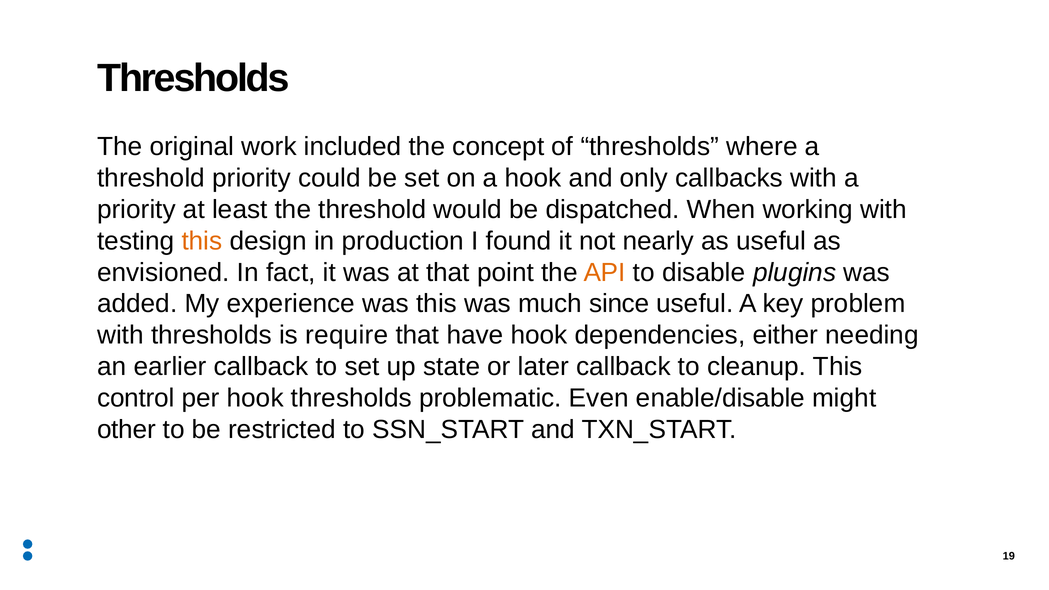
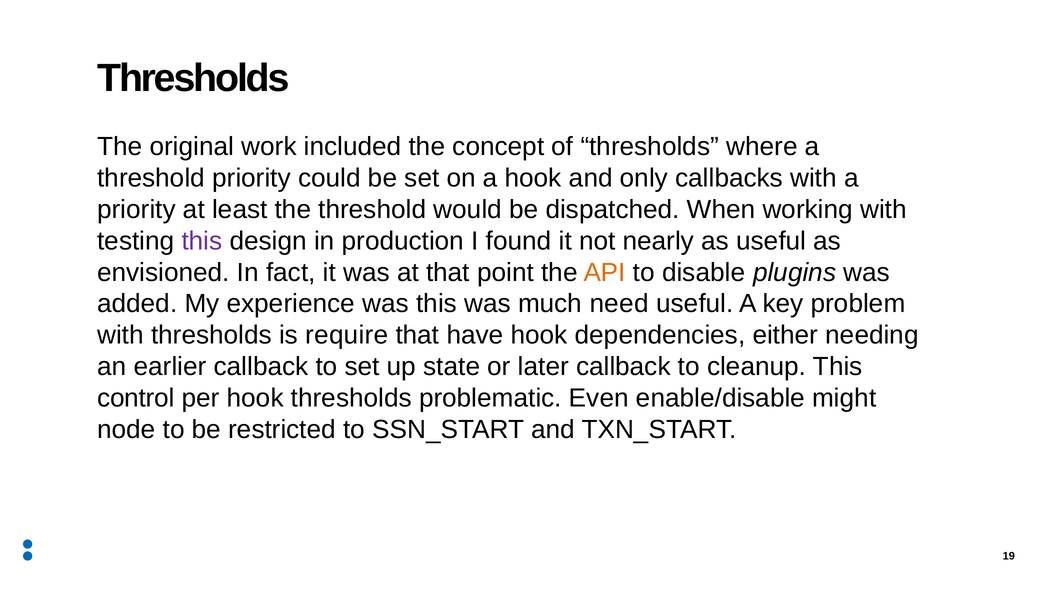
this colour: orange -> purple (202, 241)
since: since -> need (619, 304)
other: other -> node (126, 430)
